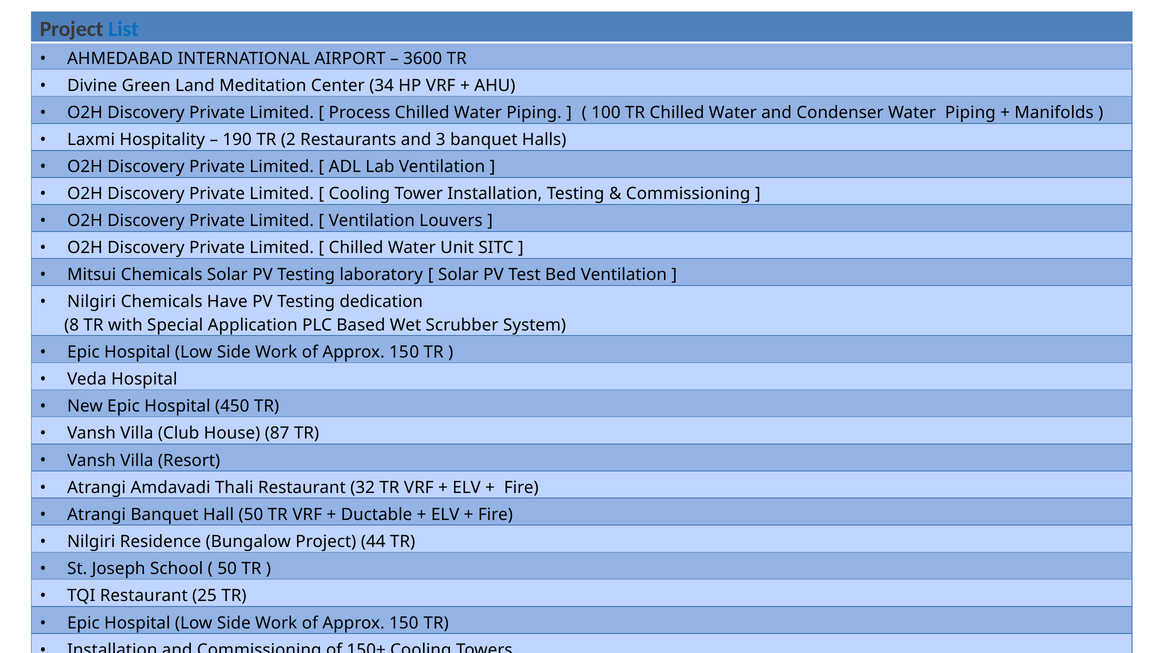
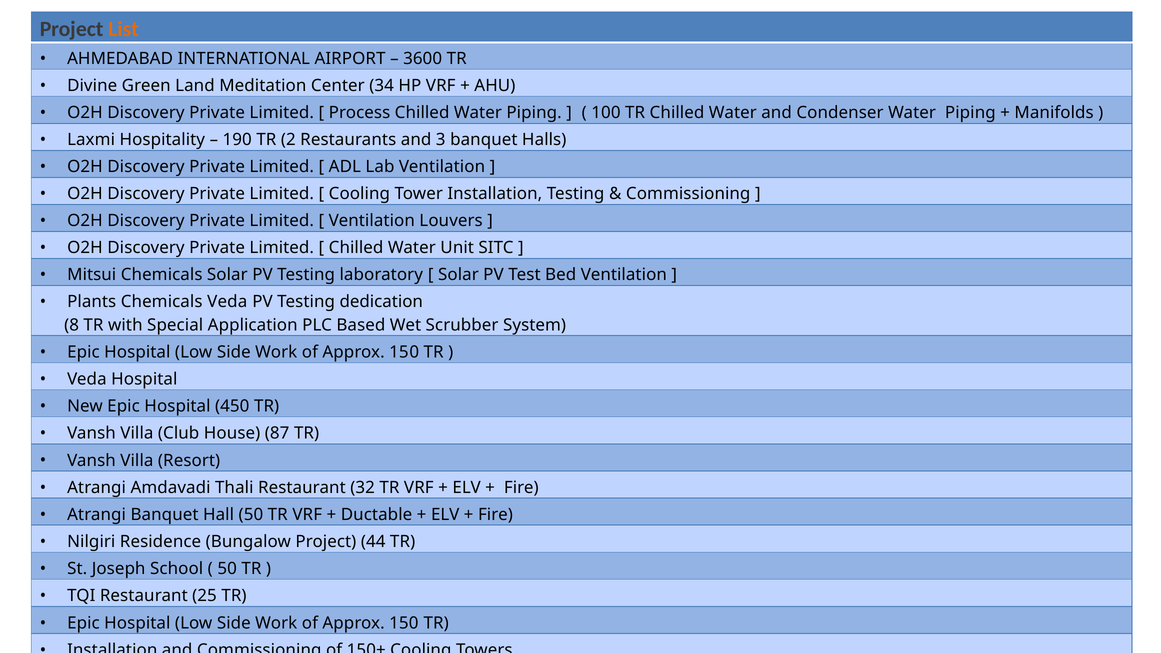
List colour: blue -> orange (123, 29)
Nilgiri: Nilgiri -> Plants (92, 302)
Chemicals Have: Have -> Veda (227, 302)
